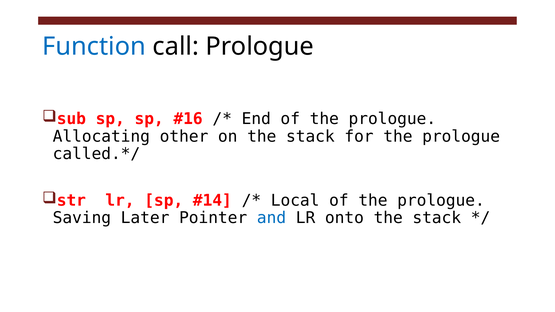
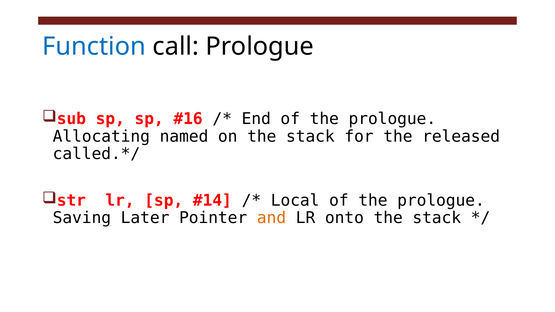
other: other -> named (184, 137)
for the prologue: prologue -> released (461, 137)
and colour: blue -> orange (271, 218)
